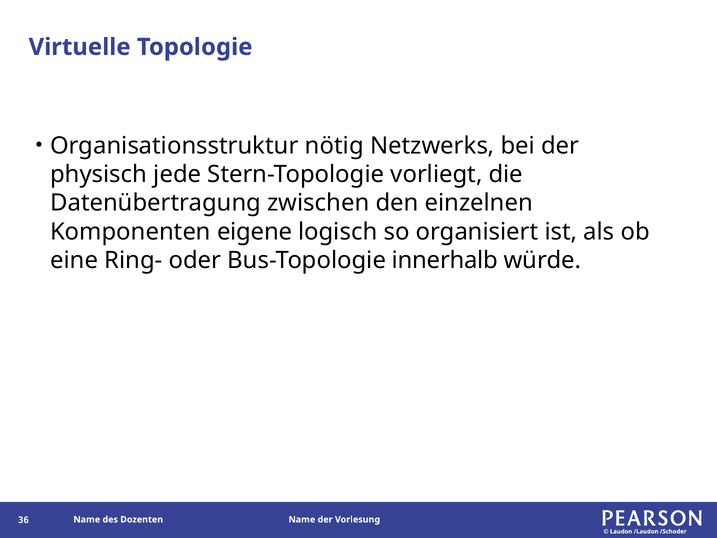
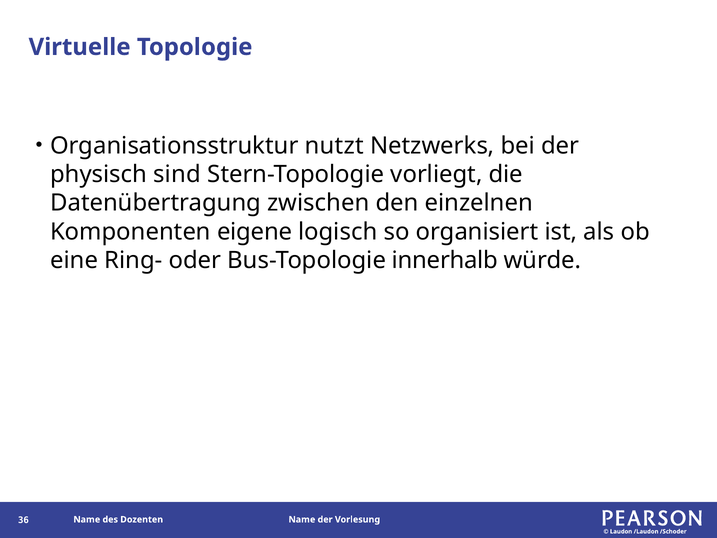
nötig: nötig -> nutzt (334, 146)
jede: jede -> sind (177, 174)
